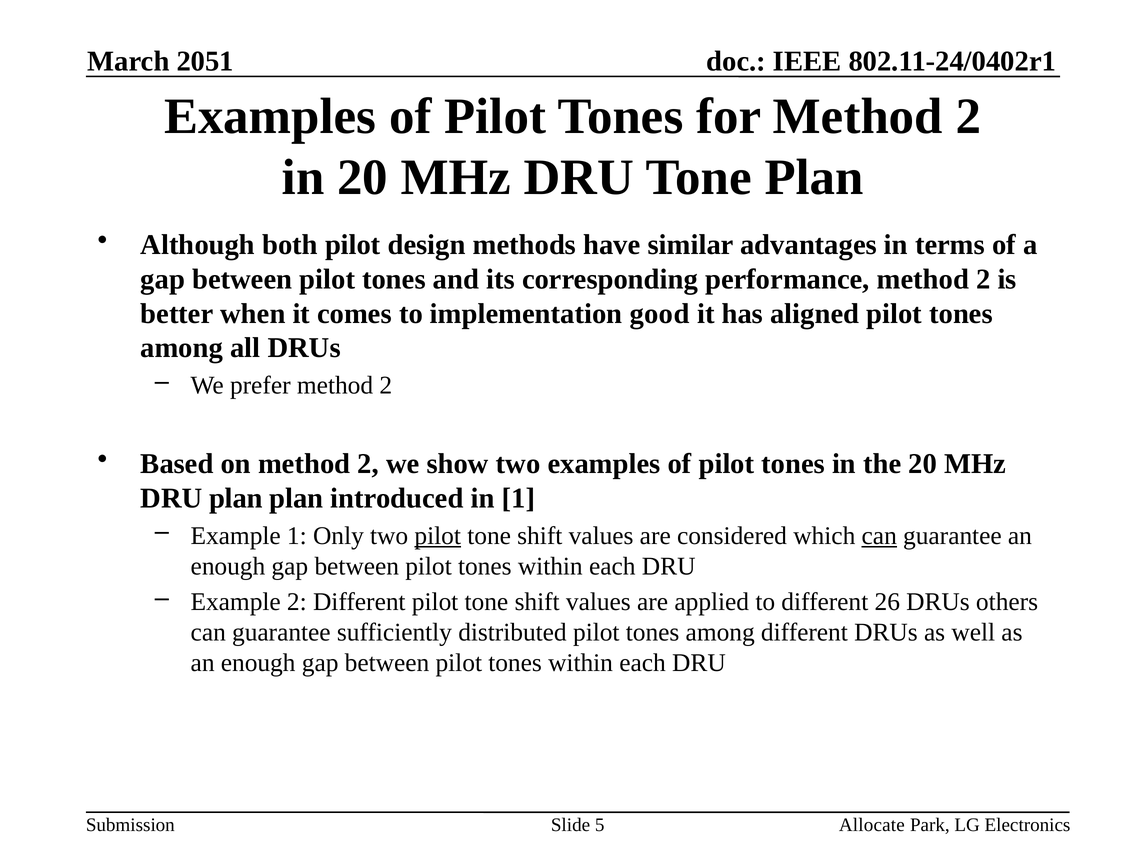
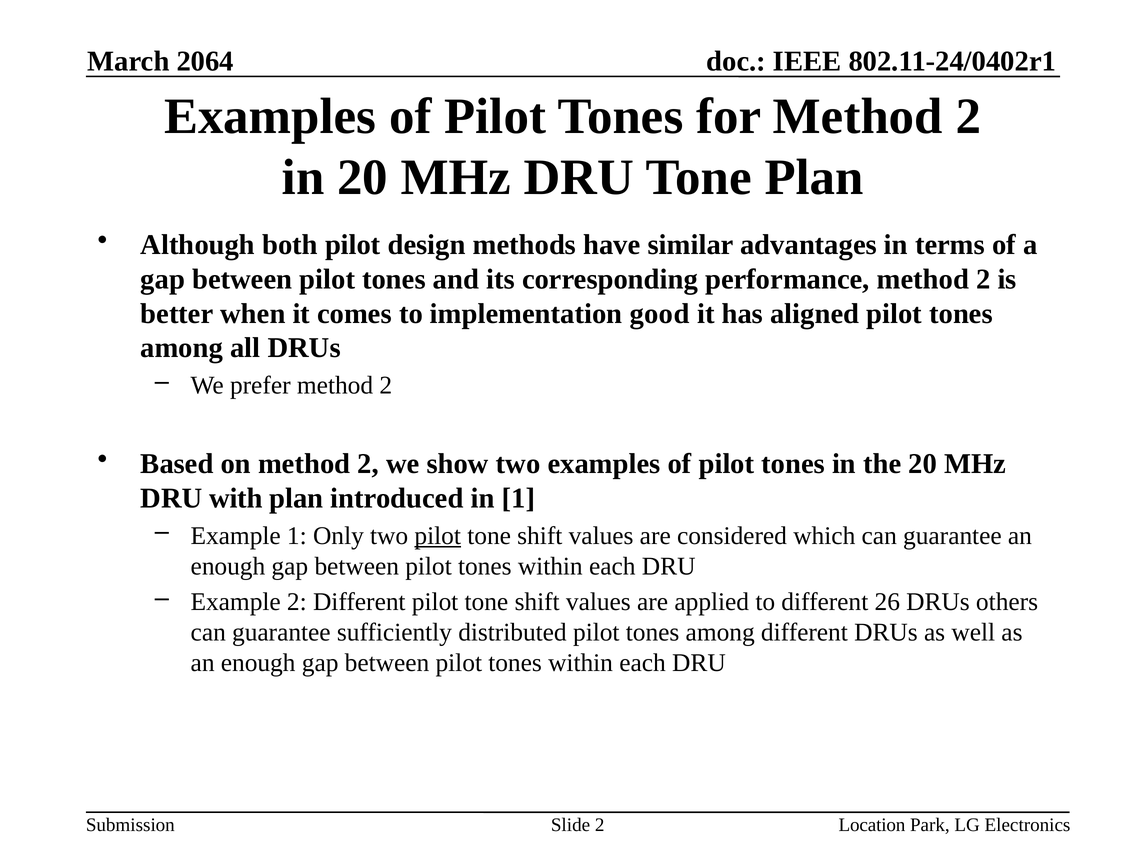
2051: 2051 -> 2064 (205, 61)
DRU plan: plan -> with (236, 498)
can underline: present -> none (879, 535)
Slide 5: 5 -> 2 (600, 824)
Allocate: Allocate -> Location (872, 824)
